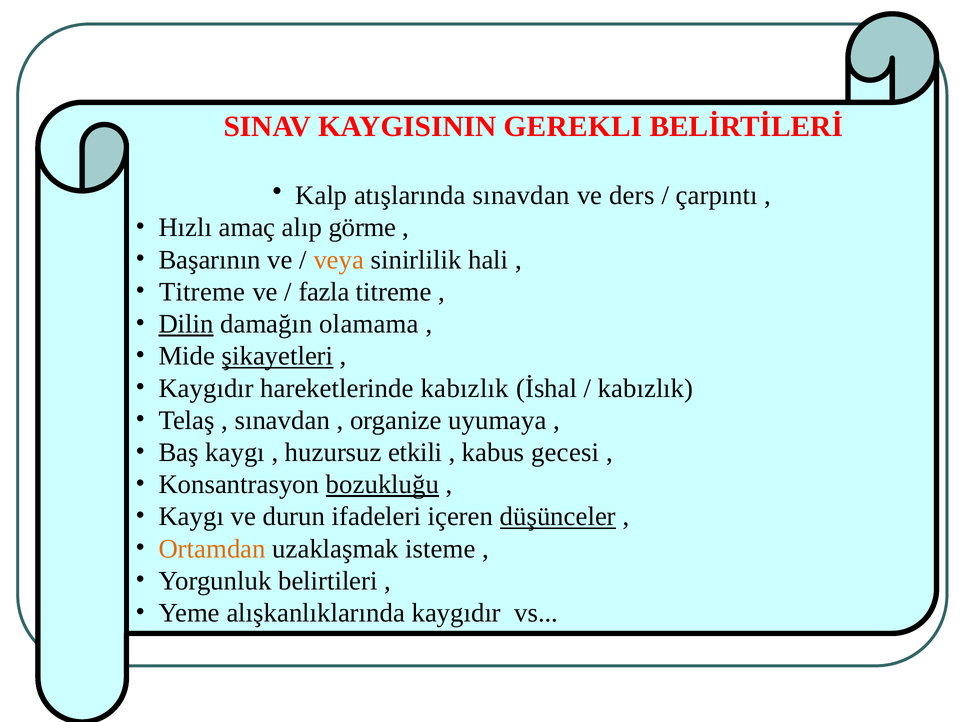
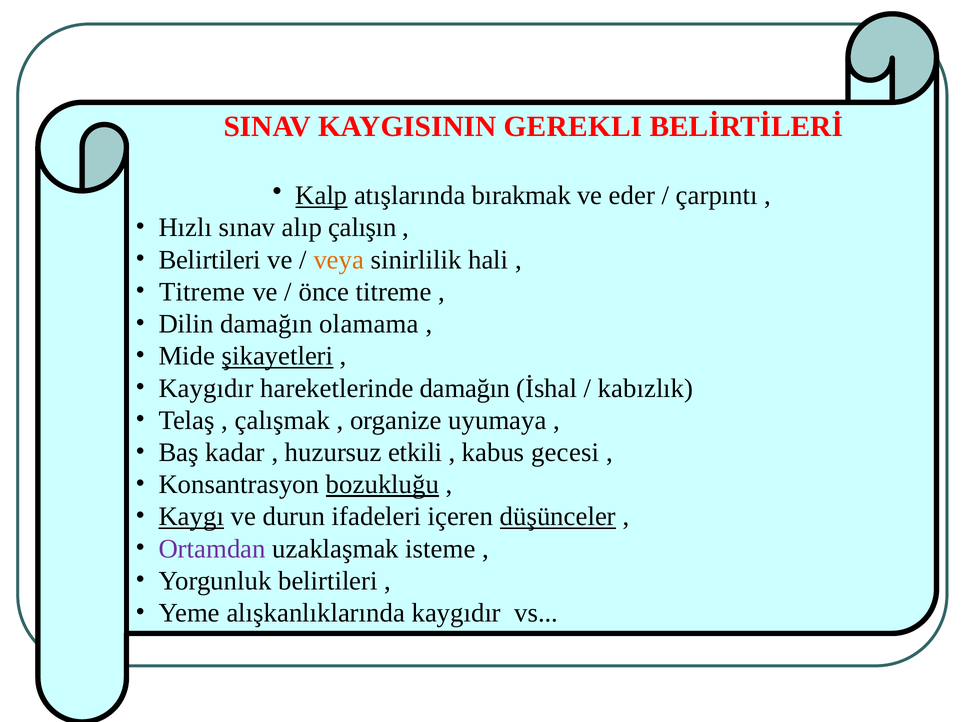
Kalp underline: none -> present (321, 196)
atışlarında sınavdan: sınavdan -> bırakmak (521, 196)
ders: ders -> eder (632, 196)
amaç: amaç -> sınav (247, 228)
görme: görme -> çalışın (362, 228)
Başarının: Başarının -> Belirtileri (210, 260)
fazla: fazla -> önce (324, 292)
Dilin underline: present -> none (186, 324)
hareketlerinde kabızlık: kabızlık -> damağın (465, 388)
sınavdan: sınavdan -> çalışmak (282, 420)
Baş kaygı: kaygı -> kadar (235, 453)
Kaygı underline: none -> present (191, 517)
Ortamdan colour: orange -> purple (212, 549)
